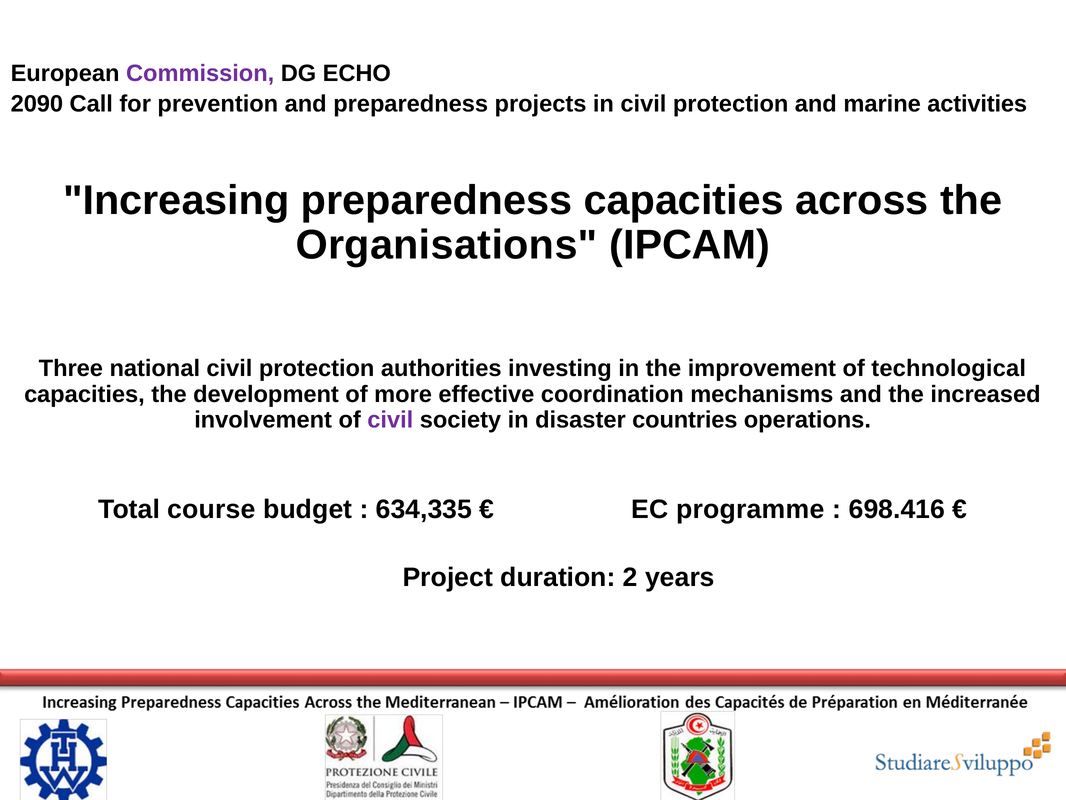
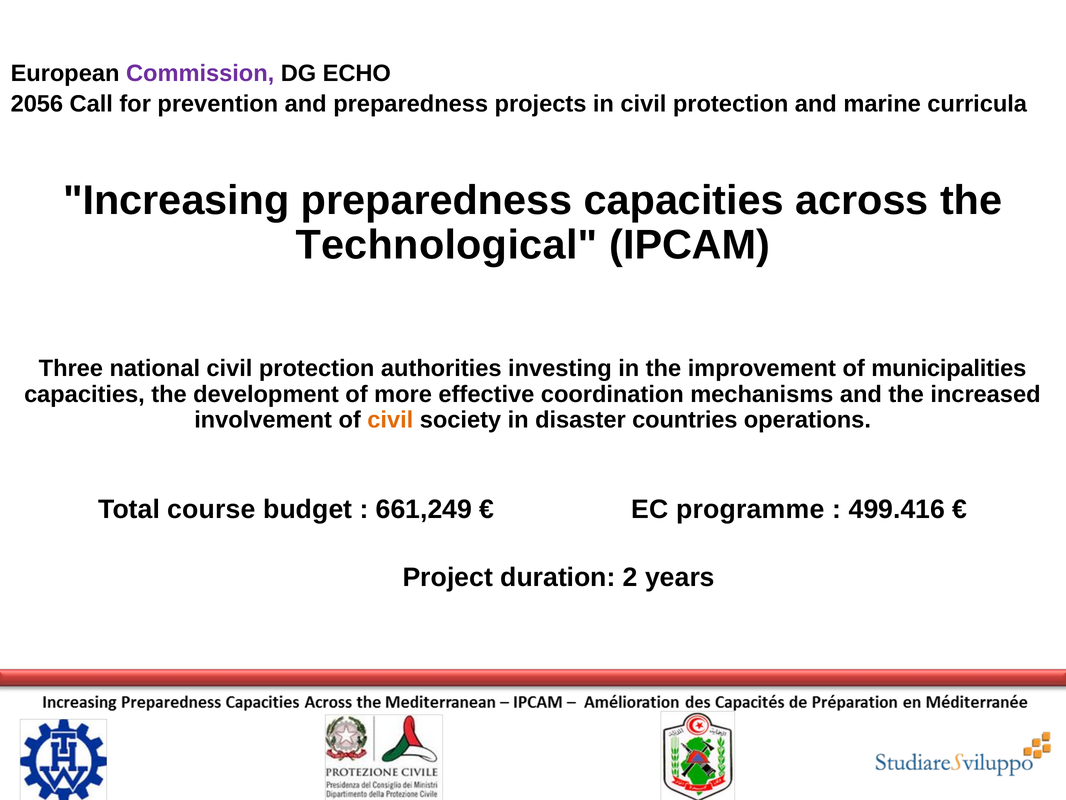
2090: 2090 -> 2056 (37, 104)
activities: activities -> curricula (977, 104)
Organisations: Organisations -> Technological (447, 245)
technological: technological -> municipalities (949, 368)
civil colour: purple -> orange (390, 420)
634,335: 634,335 -> 661,249 (424, 509)
698.416: 698.416 -> 499.416 (897, 509)
